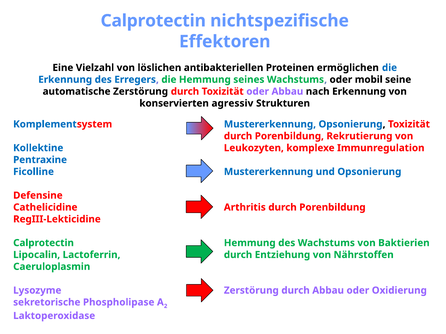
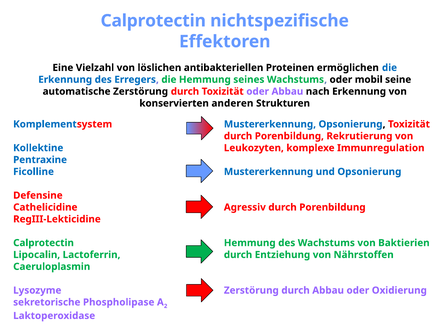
agressiv: agressiv -> anderen (232, 103)
Arthritis: Arthritis -> Agressiv (245, 208)
